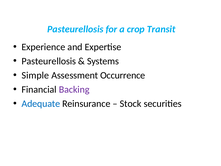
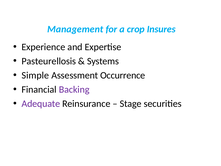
Pasteurellosis: Pasteurellosis -> Management (75, 29)
Transit: Transit -> Insures (161, 29)
Adequate colour: blue -> purple (41, 103)
Stock: Stock -> Stage (131, 103)
